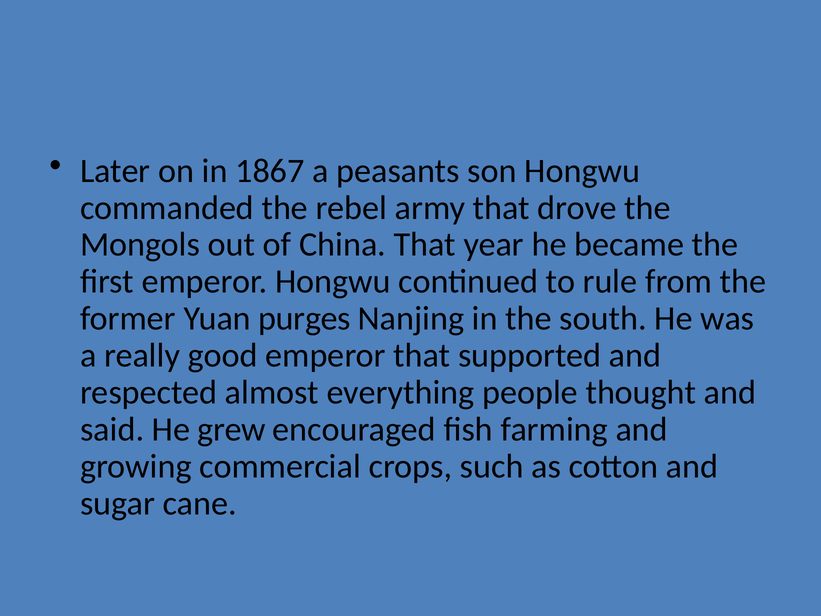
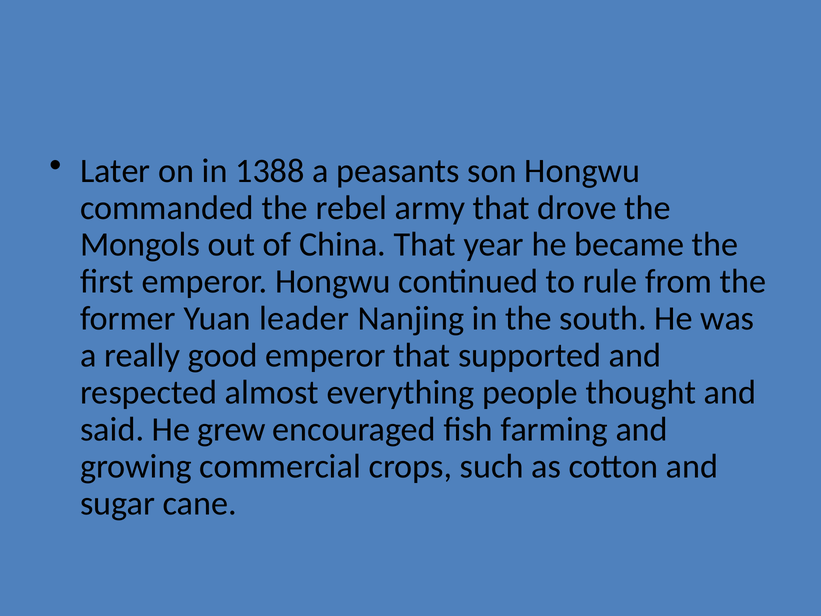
1867: 1867 -> 1388 (270, 171)
purges: purges -> leader (304, 318)
